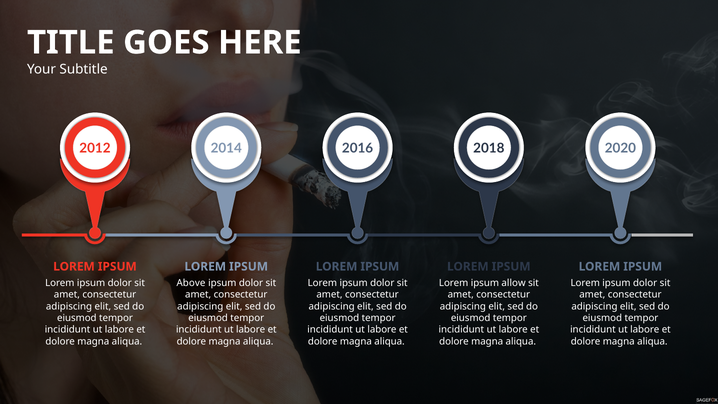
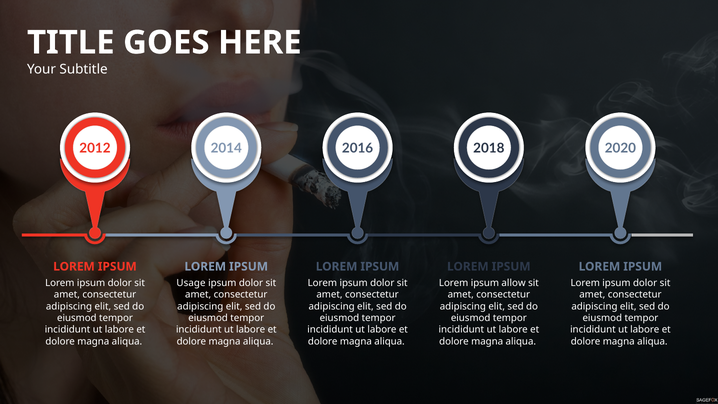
Above: Above -> Usage (191, 283)
